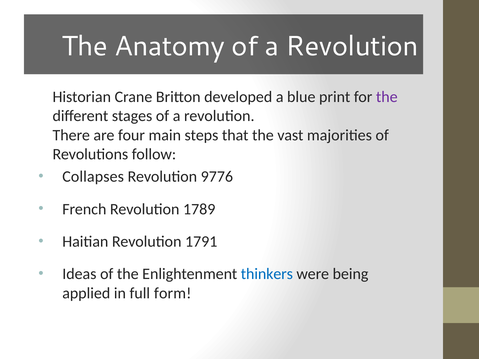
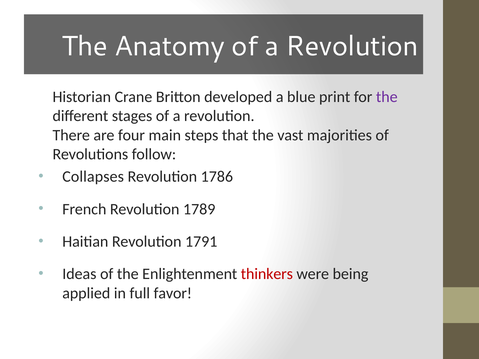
9776: 9776 -> 1786 (217, 177)
thinkers colour: blue -> red (267, 274)
form: form -> favor (173, 293)
